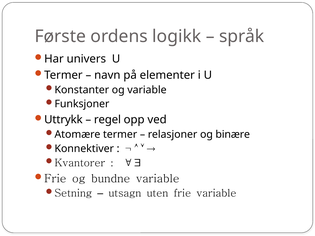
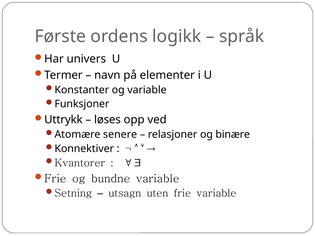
regel: regel -> løses (107, 120)
Atomære termer: termer -> senere (120, 135)
